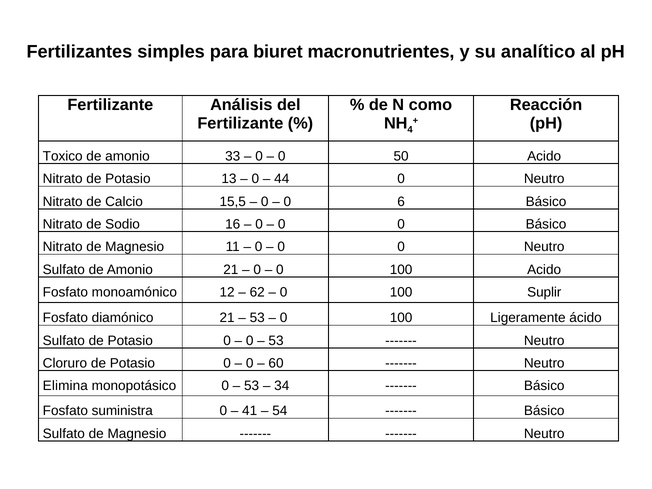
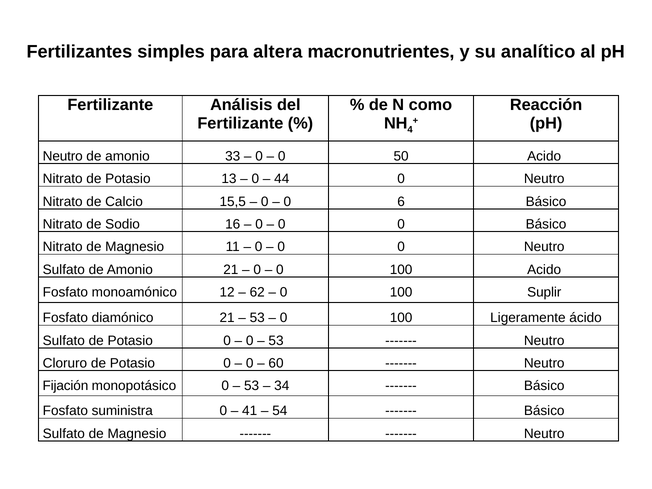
biuret: biuret -> altera (278, 52)
Toxico: Toxico -> Neutro (63, 156)
Elimina: Elimina -> Fijación (65, 386)
